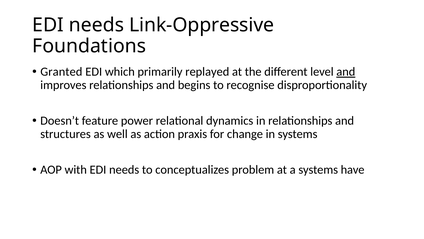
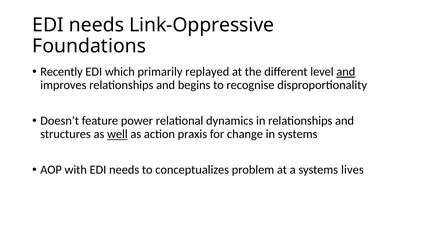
Granted: Granted -> Recently (61, 72)
well underline: none -> present (117, 134)
have: have -> lives (352, 170)
